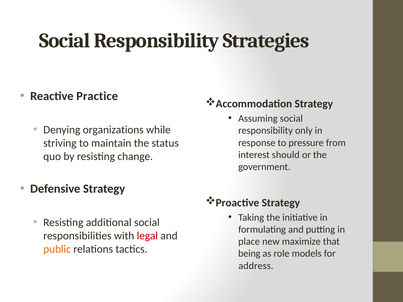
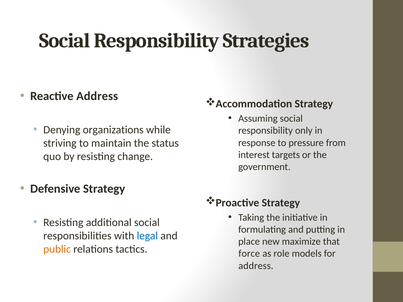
Reactive Practice: Practice -> Address (97, 96)
should: should -> targets (286, 155)
legal colour: red -> blue (147, 236)
being: being -> force (249, 254)
